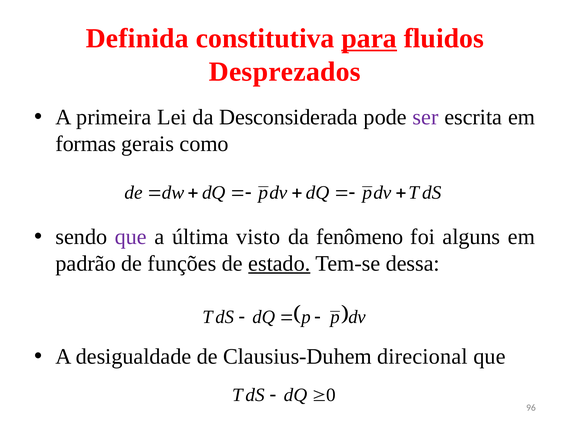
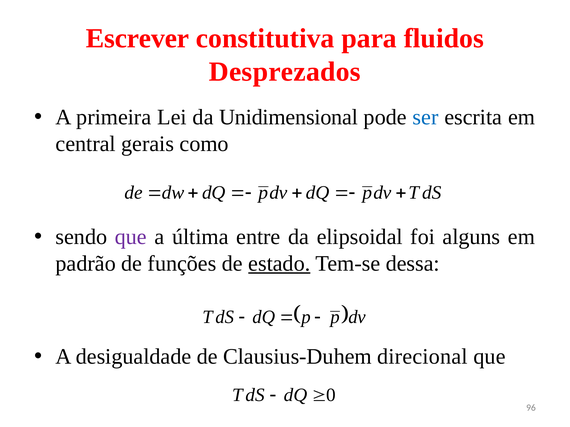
Definida: Definida -> Escrever (137, 39)
para underline: present -> none (369, 39)
Desconsiderada: Desconsiderada -> Unidimensional (288, 117)
ser colour: purple -> blue (425, 117)
formas: formas -> central (86, 144)
visto: visto -> entre (258, 237)
fenômeno: fenômeno -> elipsoidal (360, 237)
